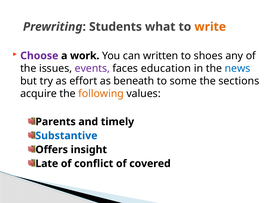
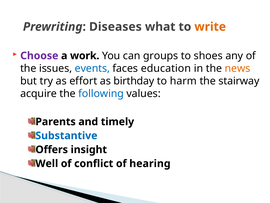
Students: Students -> Diseases (115, 27)
written: written -> groups (161, 56)
events colour: purple -> blue (92, 68)
news colour: blue -> orange (238, 68)
beneath: beneath -> birthday (134, 81)
some: some -> harm (183, 81)
sections: sections -> stairway (239, 81)
following colour: orange -> blue (101, 93)
Late: Late -> Well (47, 163)
covered: covered -> hearing (150, 163)
